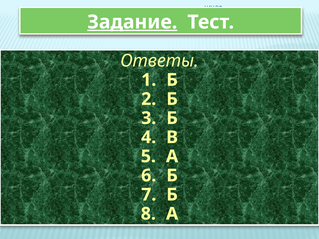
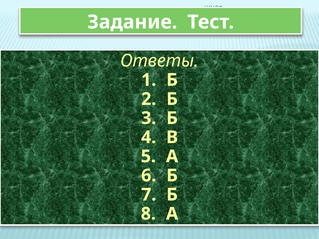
Задание underline: present -> none (132, 22)
